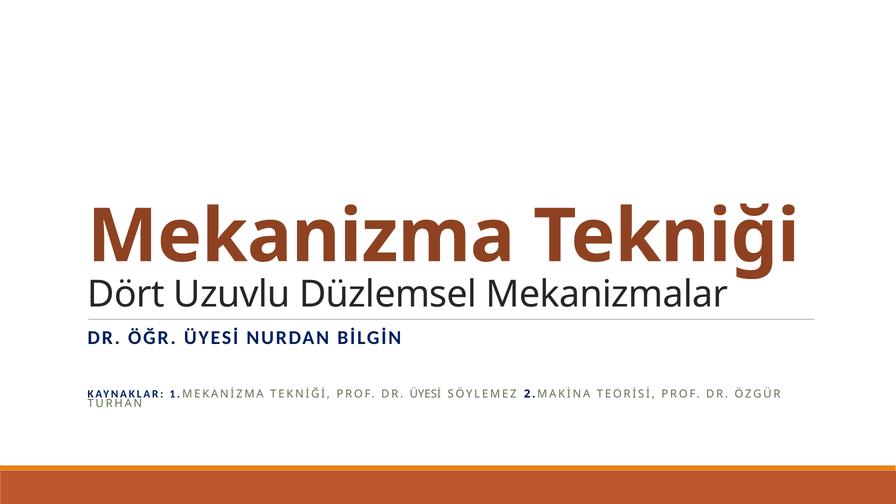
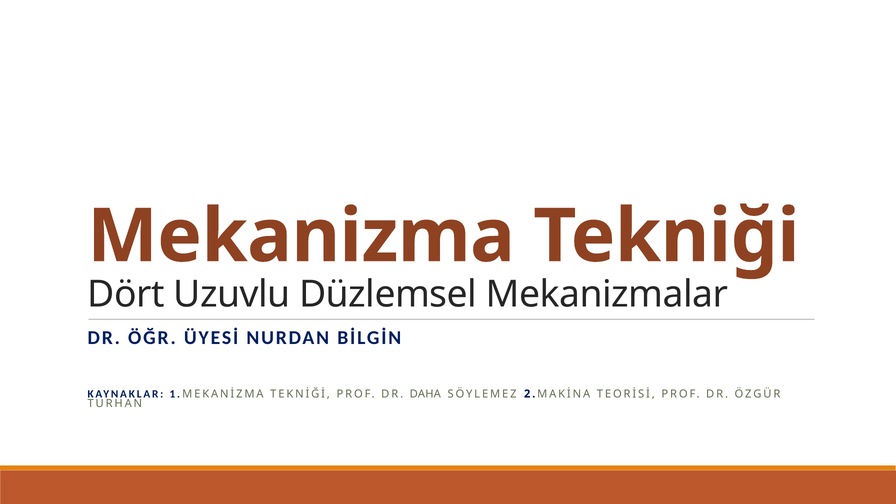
DR ÜYESİ: ÜYESİ -> DAHA (425, 394)
